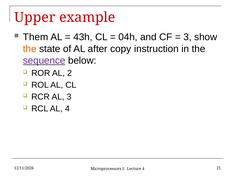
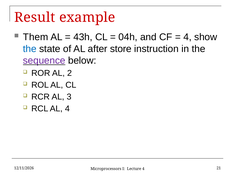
Upper: Upper -> Result (35, 18)
3: 3 -> 4 (188, 37)
the colour: orange -> blue (30, 49)
copy: copy -> store (121, 49)
